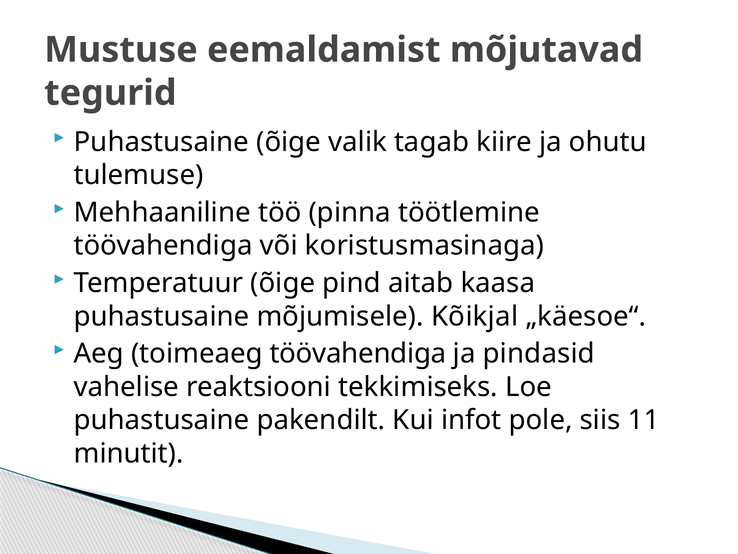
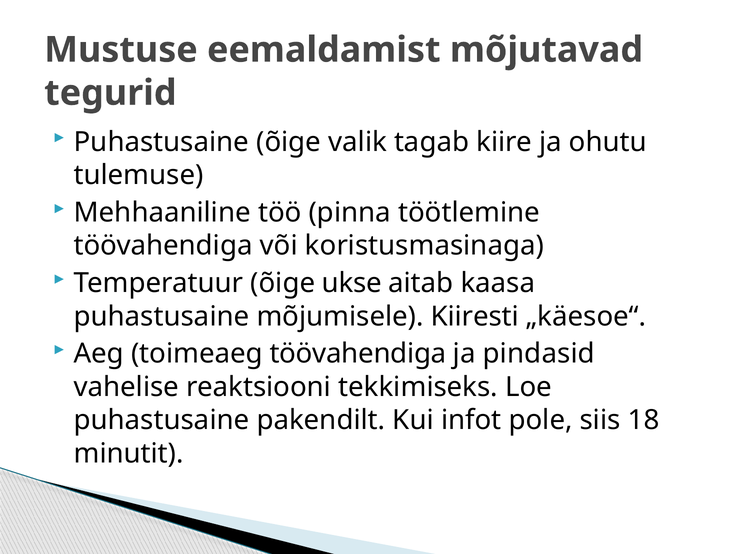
pind: pind -> ukse (352, 283)
Kõikjal: Kõikjal -> Kiiresti (475, 316)
11: 11 -> 18 (644, 420)
